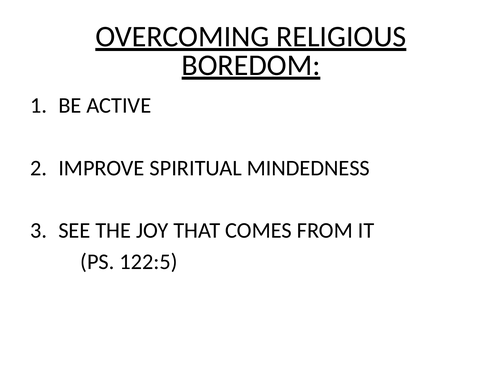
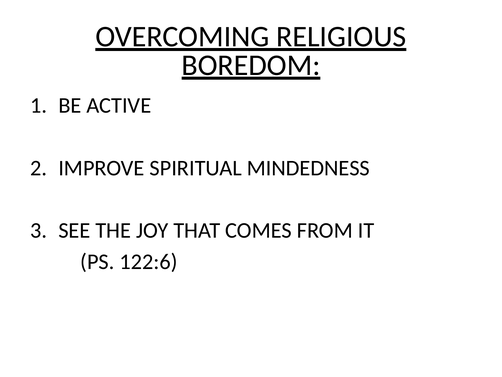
122:5: 122:5 -> 122:6 (148, 262)
